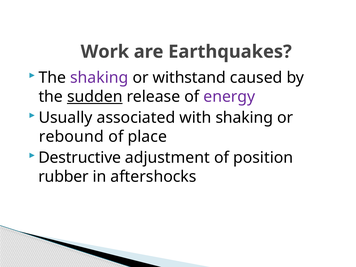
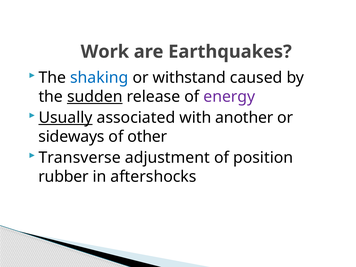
shaking colour: purple -> blue (99, 78)
Usually underline: none -> present (66, 118)
with shaking: shaking -> another (244, 118)
rebound: rebound -> sideways (71, 137)
place: place -> other (147, 137)
Destructive: Destructive -> Transverse (80, 158)
